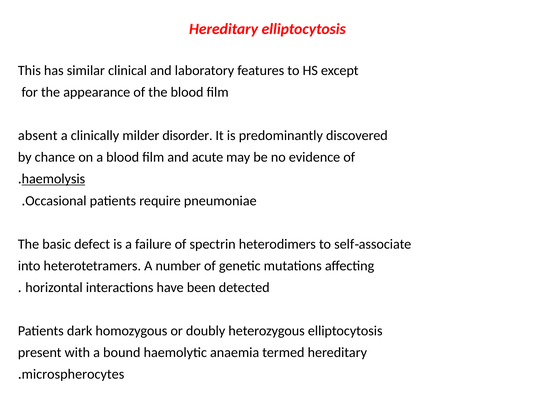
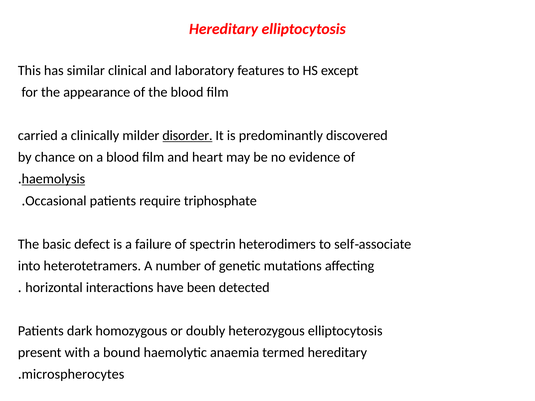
absent: absent -> carried (38, 136)
disorder underline: none -> present (187, 136)
acute: acute -> heart (208, 157)
pneumoniae: pneumoniae -> triphosphate (220, 201)
